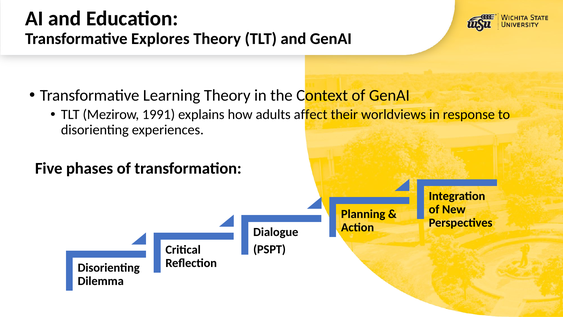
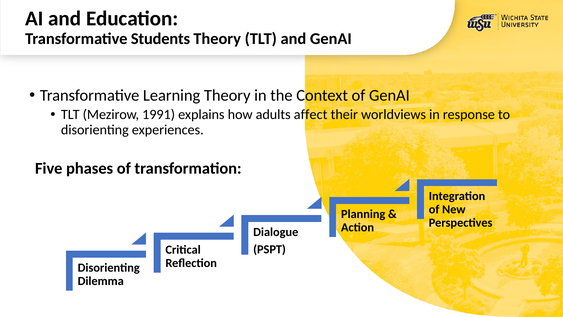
Explores: Explores -> Students (160, 39)
